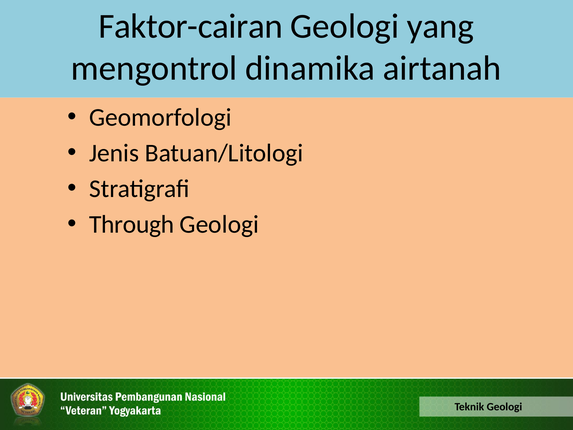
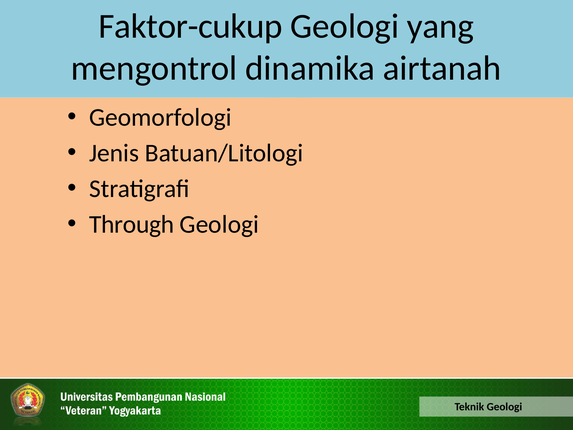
Faktor-cairan: Faktor-cairan -> Faktor-cukup (191, 26)
